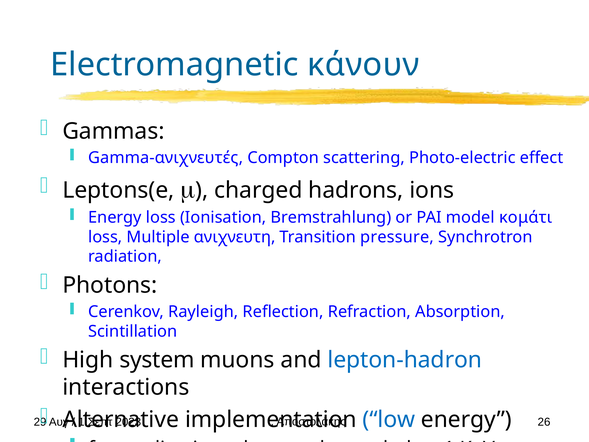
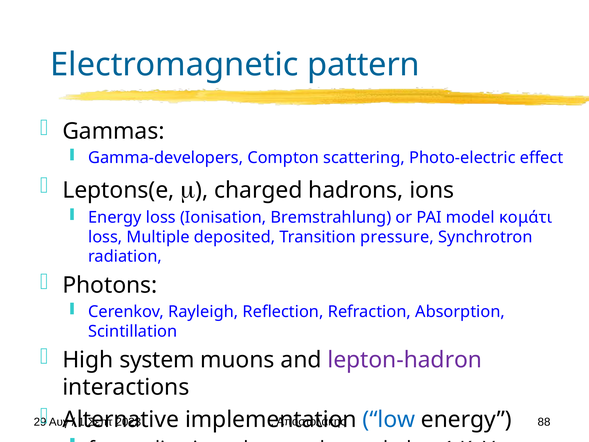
κάνουν: κάνουν -> pattern (364, 65)
Gamma-ανιχνευτές: Gamma-ανιχνευτές -> Gamma-developers (166, 158)
ανιχνευτη: ανιχνευτη -> deposited (235, 237)
lepton-hadron colour: blue -> purple (405, 360)
26: 26 -> 88 (544, 422)
